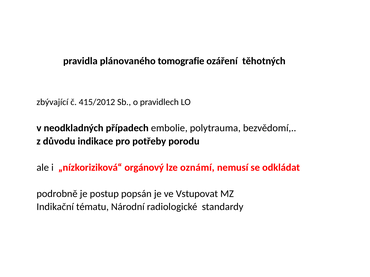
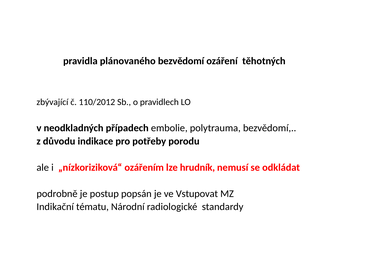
plánovaného tomografie: tomografie -> bezvědomí (181, 61)
415/2012: 415/2012 -> 110/2012 (97, 102)
orgánový: orgánový -> ozářením (144, 168)
oznámí: oznámí -> hrudník (197, 168)
